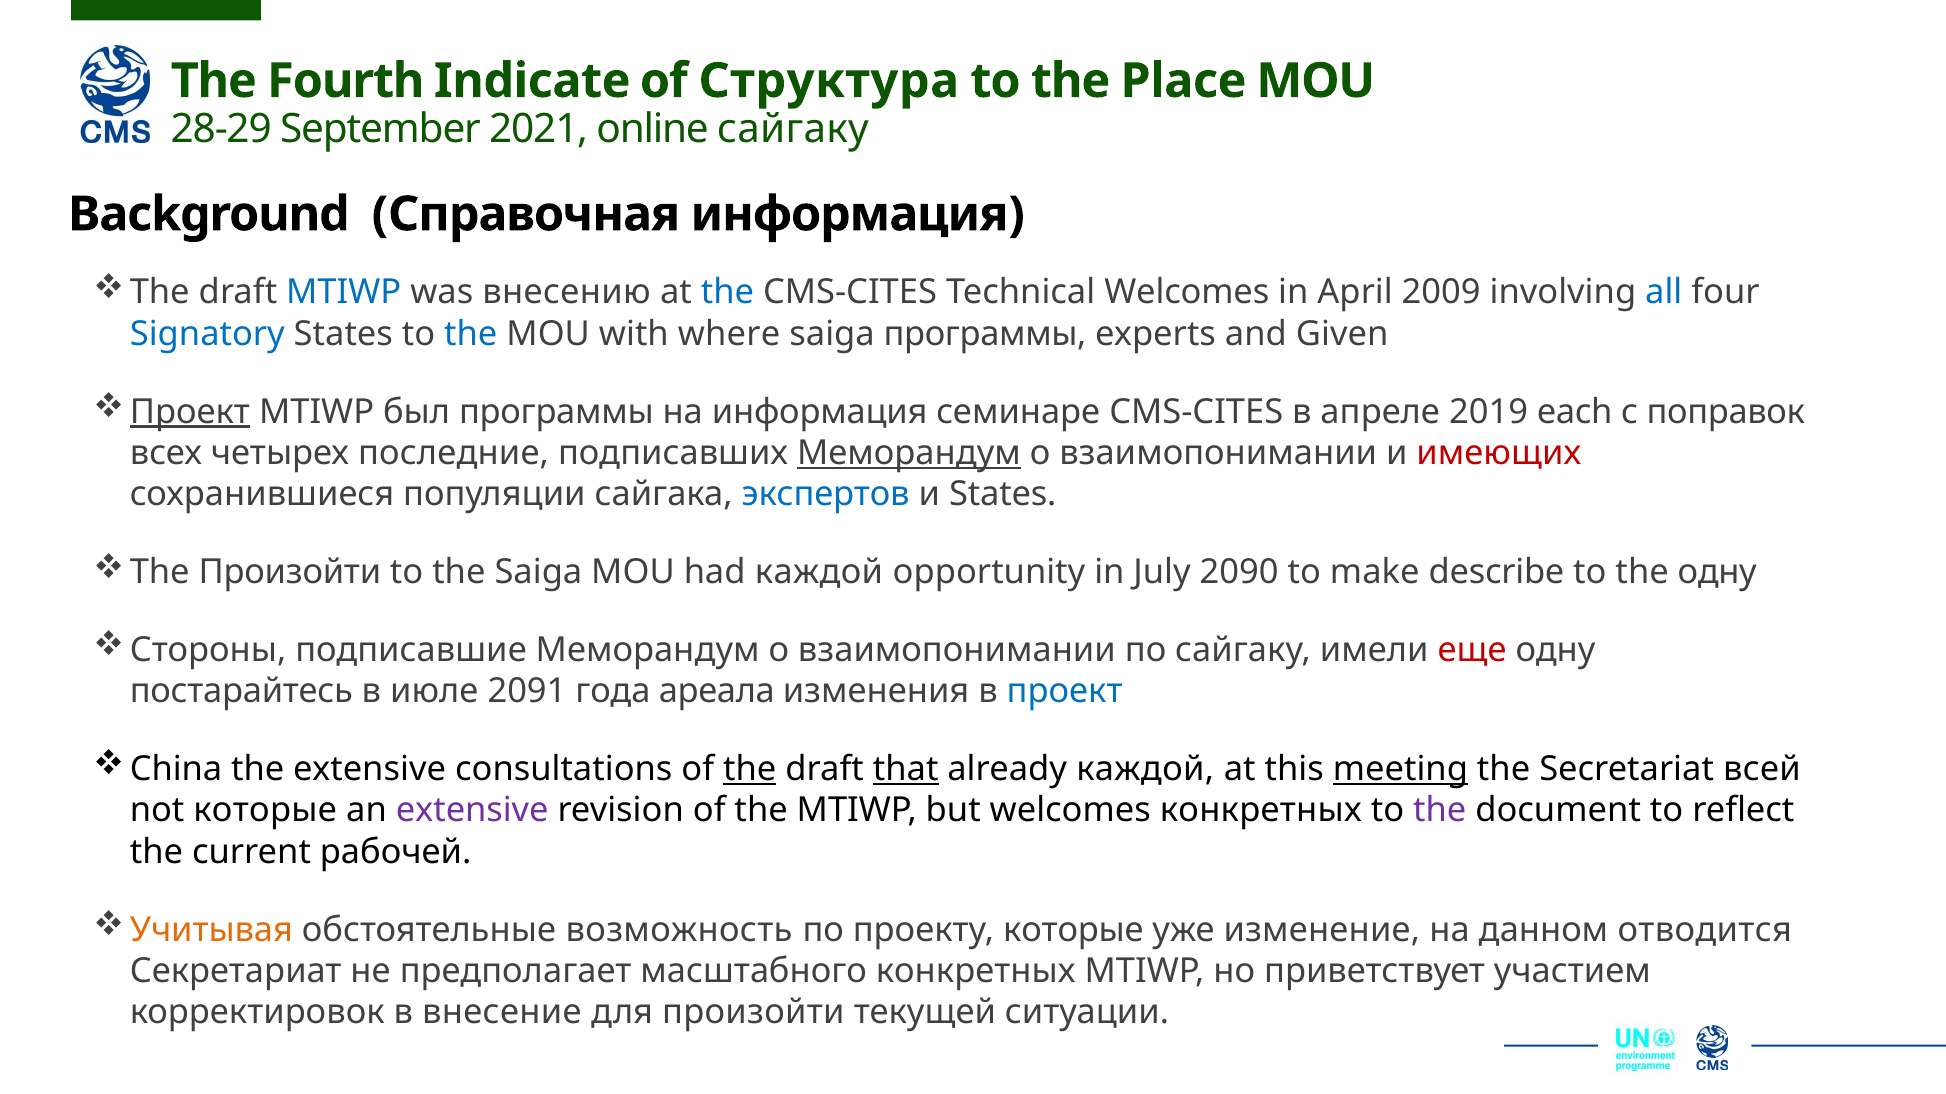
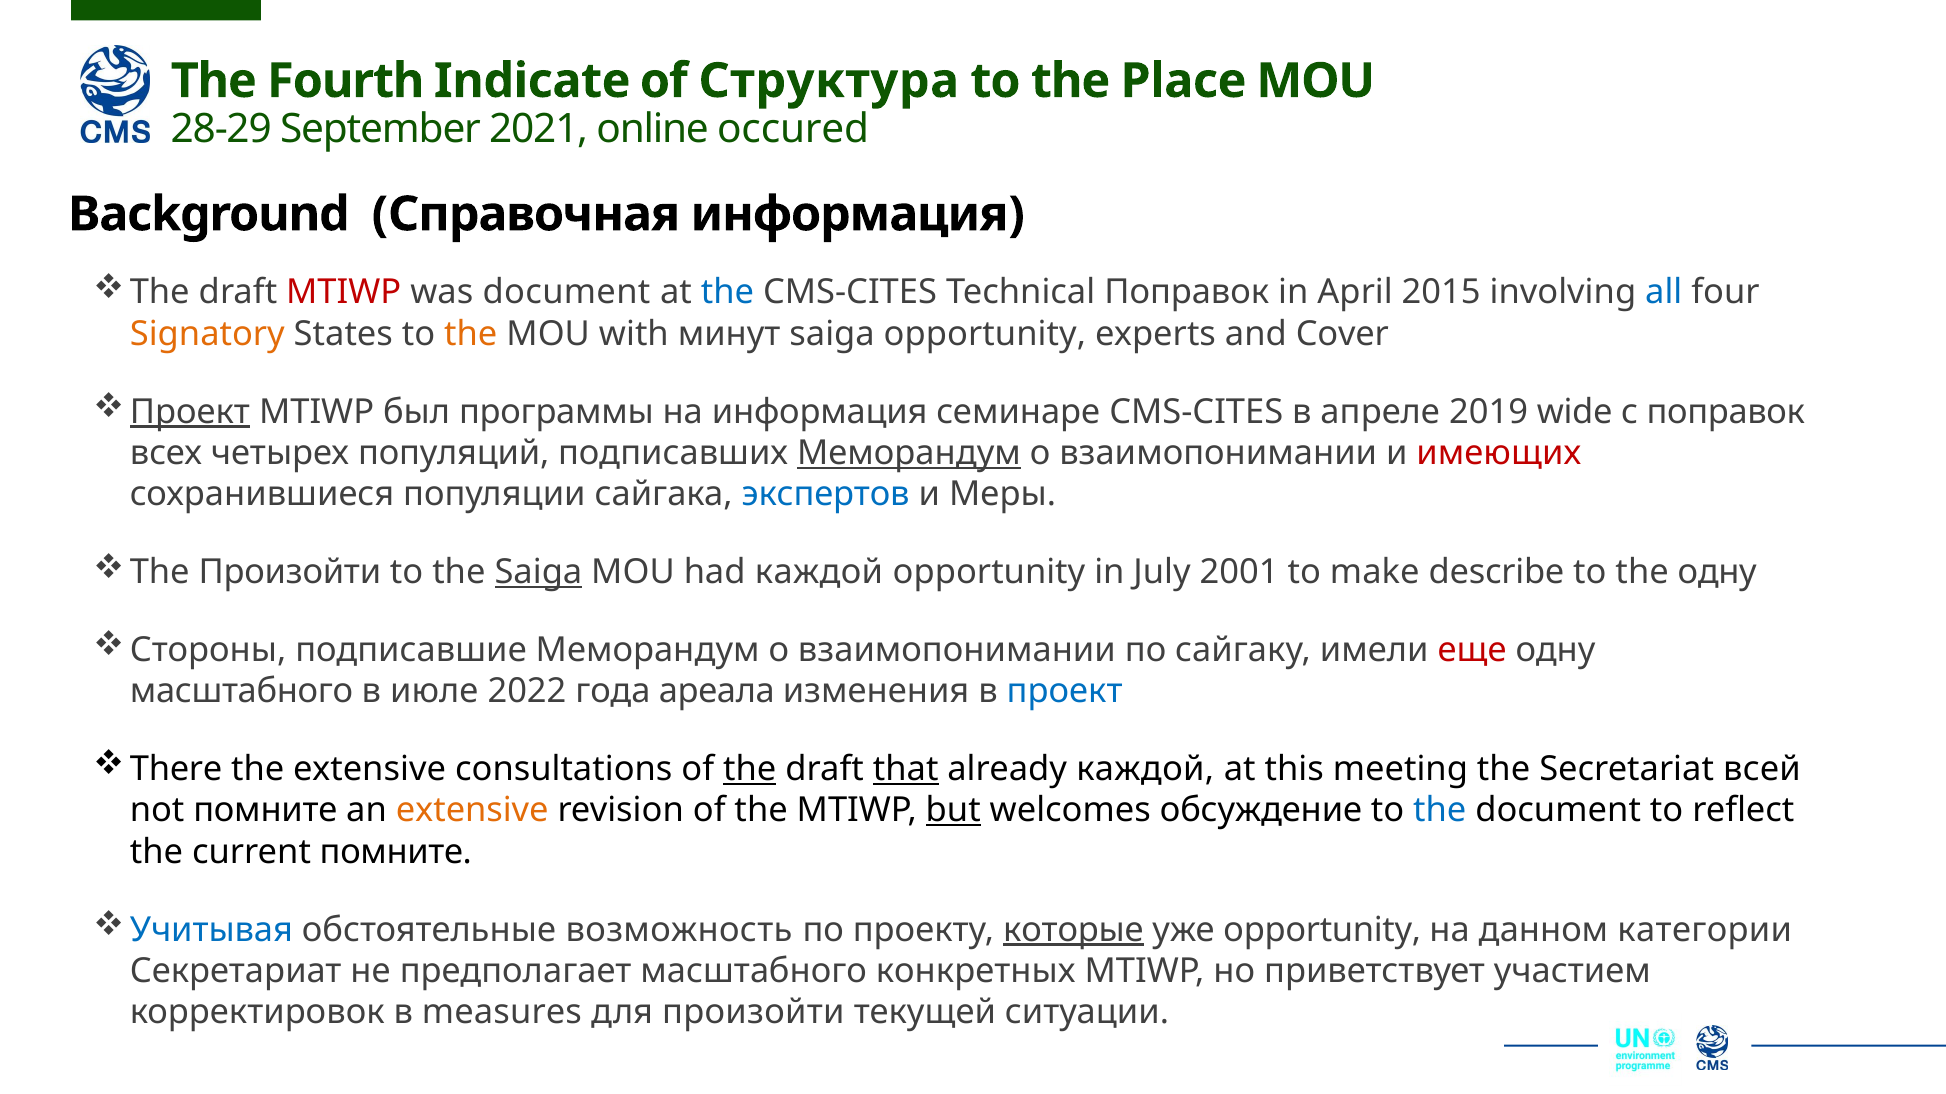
сайгаку: сайгаку -> occured (793, 129)
MTIWP colour: blue -> red (344, 293)
was внесению: внесению -> document (567, 293)
Technical Welcomes: Welcomes -> Поправок (1187, 293)
2009: 2009 -> 2015 (1441, 293)
Signatory colour: blue -> orange (207, 334)
the colour: blue -> orange (471, 334)
where: where -> минут (729, 334)
saiga программы: программы -> opportunity (985, 334)
Given: Given -> Cover (1342, 334)
each: each -> wide (1575, 412)
последние: последние -> популяций (454, 453)
и States: States -> Меры (1003, 495)
Saiga underline: none -> present (538, 573)
2090: 2090 -> 2001 (1239, 573)
постарайтесь: постарайтесь -> масштабного (241, 692)
2091: 2091 -> 2022 (527, 692)
China: China -> There (176, 770)
meeting underline: present -> none (1400, 770)
not которые: которые -> помните (265, 811)
extensive colour: purple -> orange (472, 811)
but underline: none -> present (953, 811)
welcomes конкретных: конкретных -> обсуждение (1261, 811)
the colour: purple -> blue (1440, 811)
current рабочей: рабочей -> помните (396, 852)
Учитывая colour: orange -> blue (211, 930)
которые underline: none -> present (1073, 930)
уже изменение: изменение -> opportunity (1322, 930)
отводится: отводится -> категории (1705, 930)
внесение: внесение -> measures (502, 1013)
